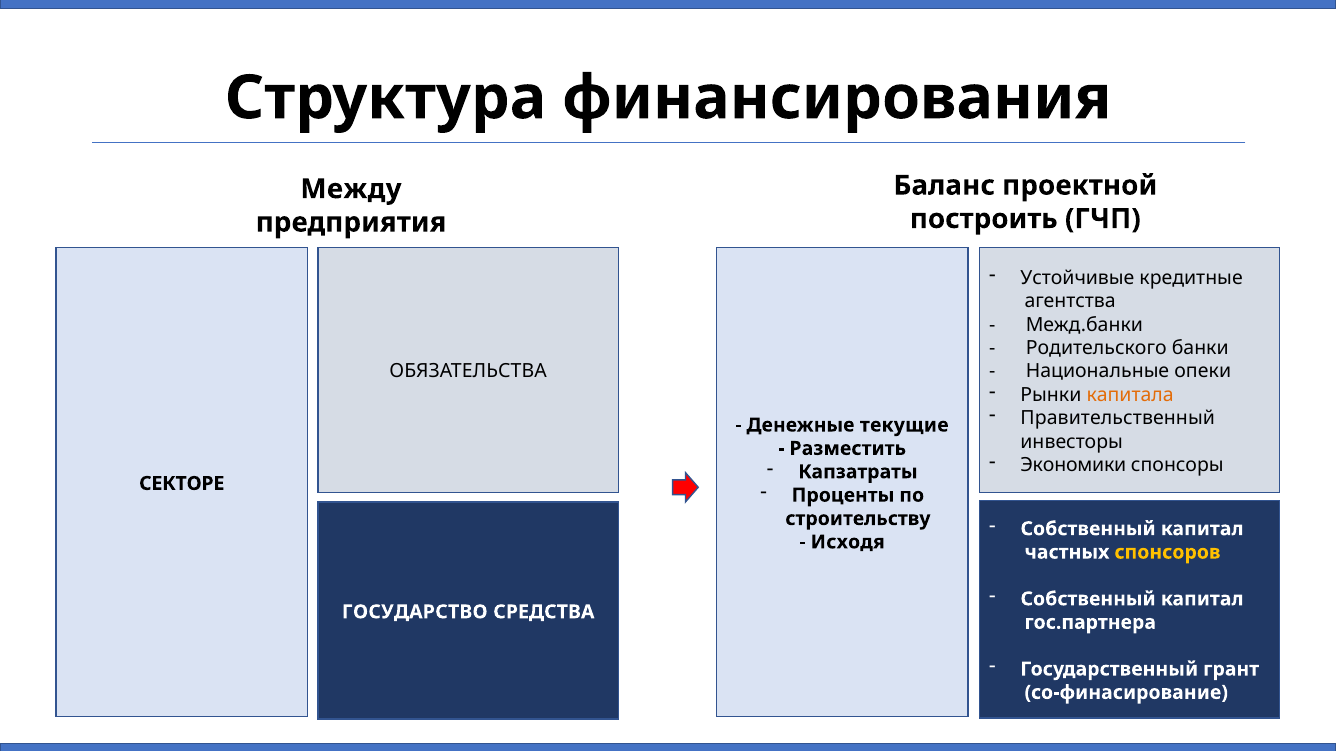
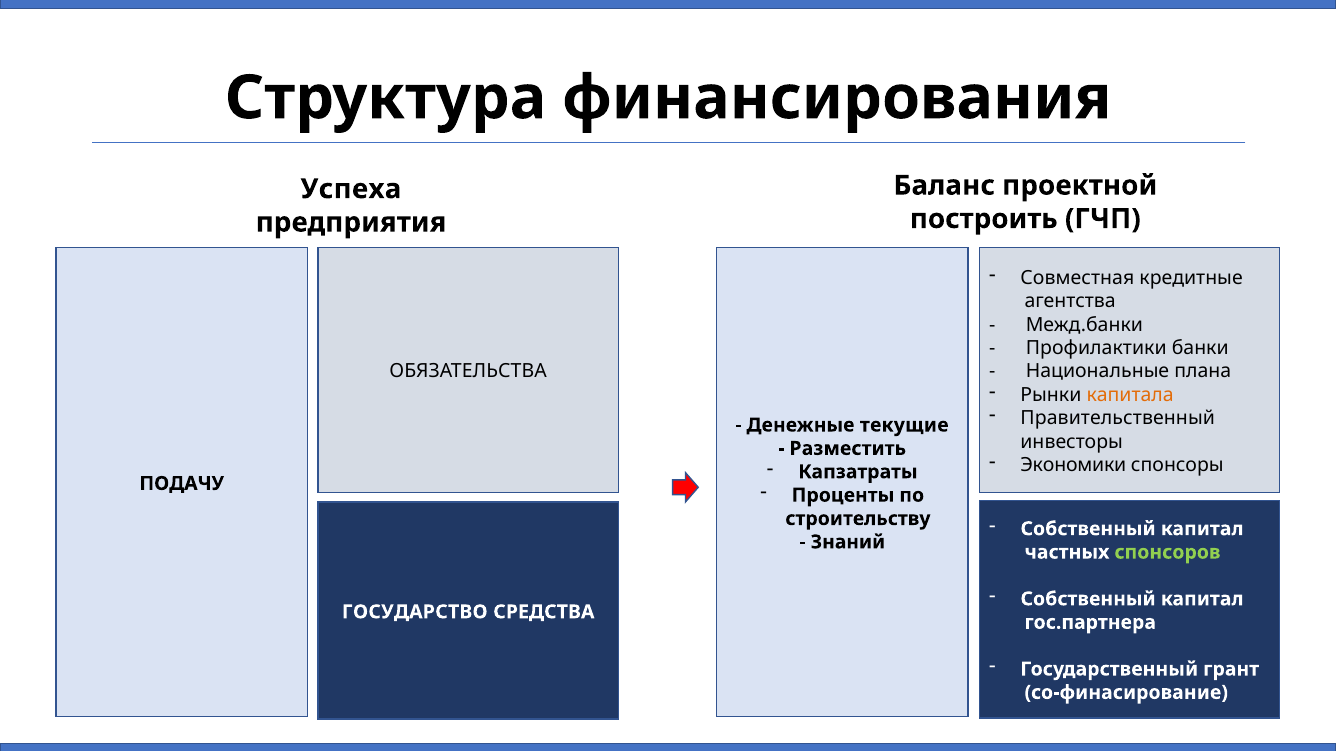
Между: Между -> Успеха (351, 189)
Устойчивые: Устойчивые -> Совместная (1077, 278)
Родительского: Родительского -> Профилактики (1096, 348)
опеки: опеки -> плана (1203, 372)
СЕКТОРЕ: СЕКТОРЕ -> ПОДАЧУ (182, 484)
Исходя: Исходя -> Знаний (848, 542)
спонсоров colour: yellow -> light green (1167, 553)
